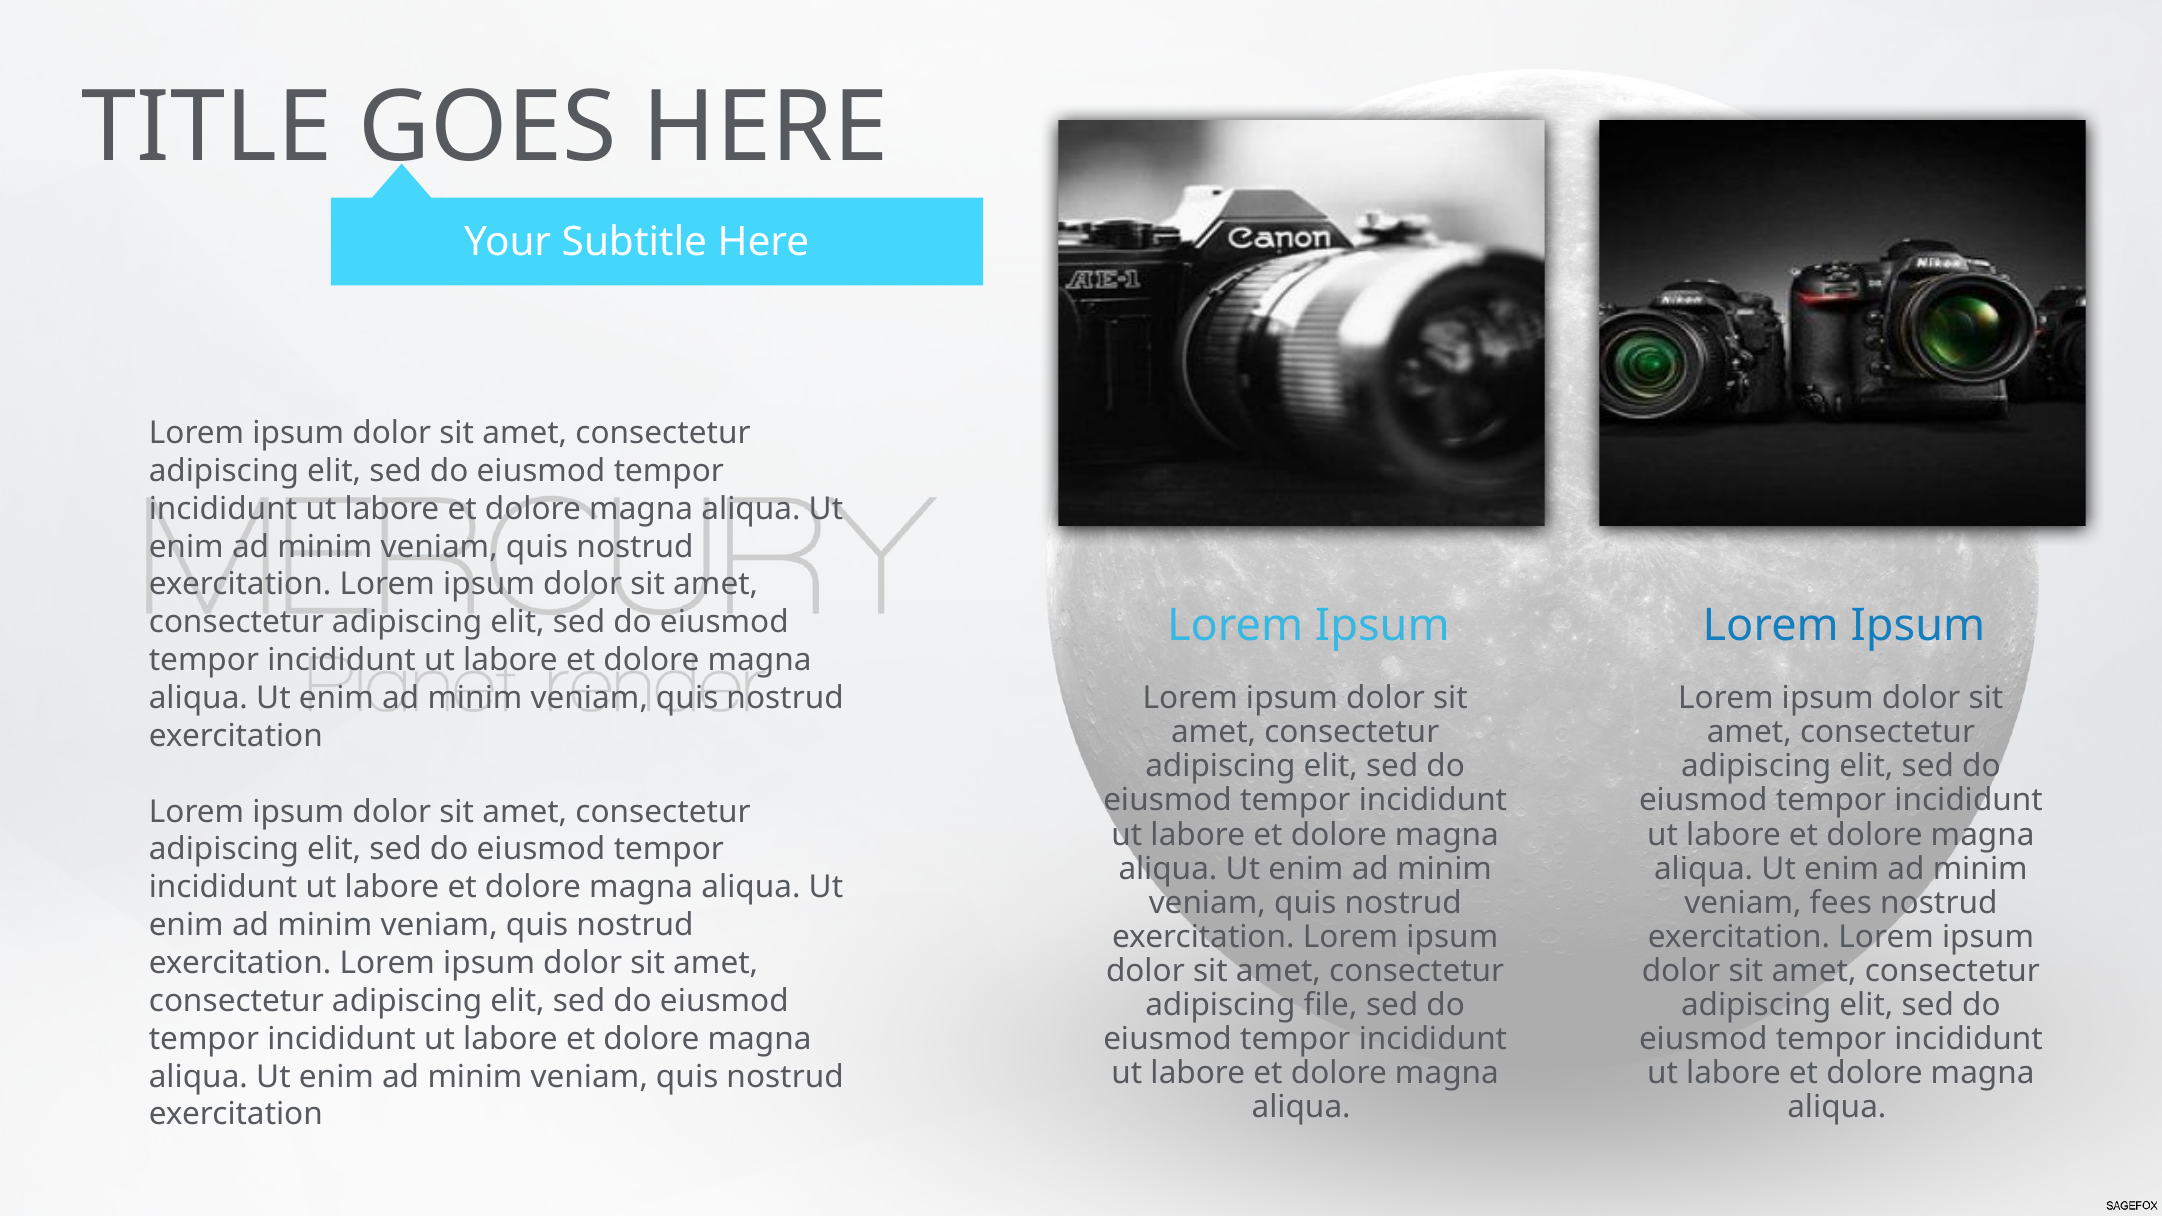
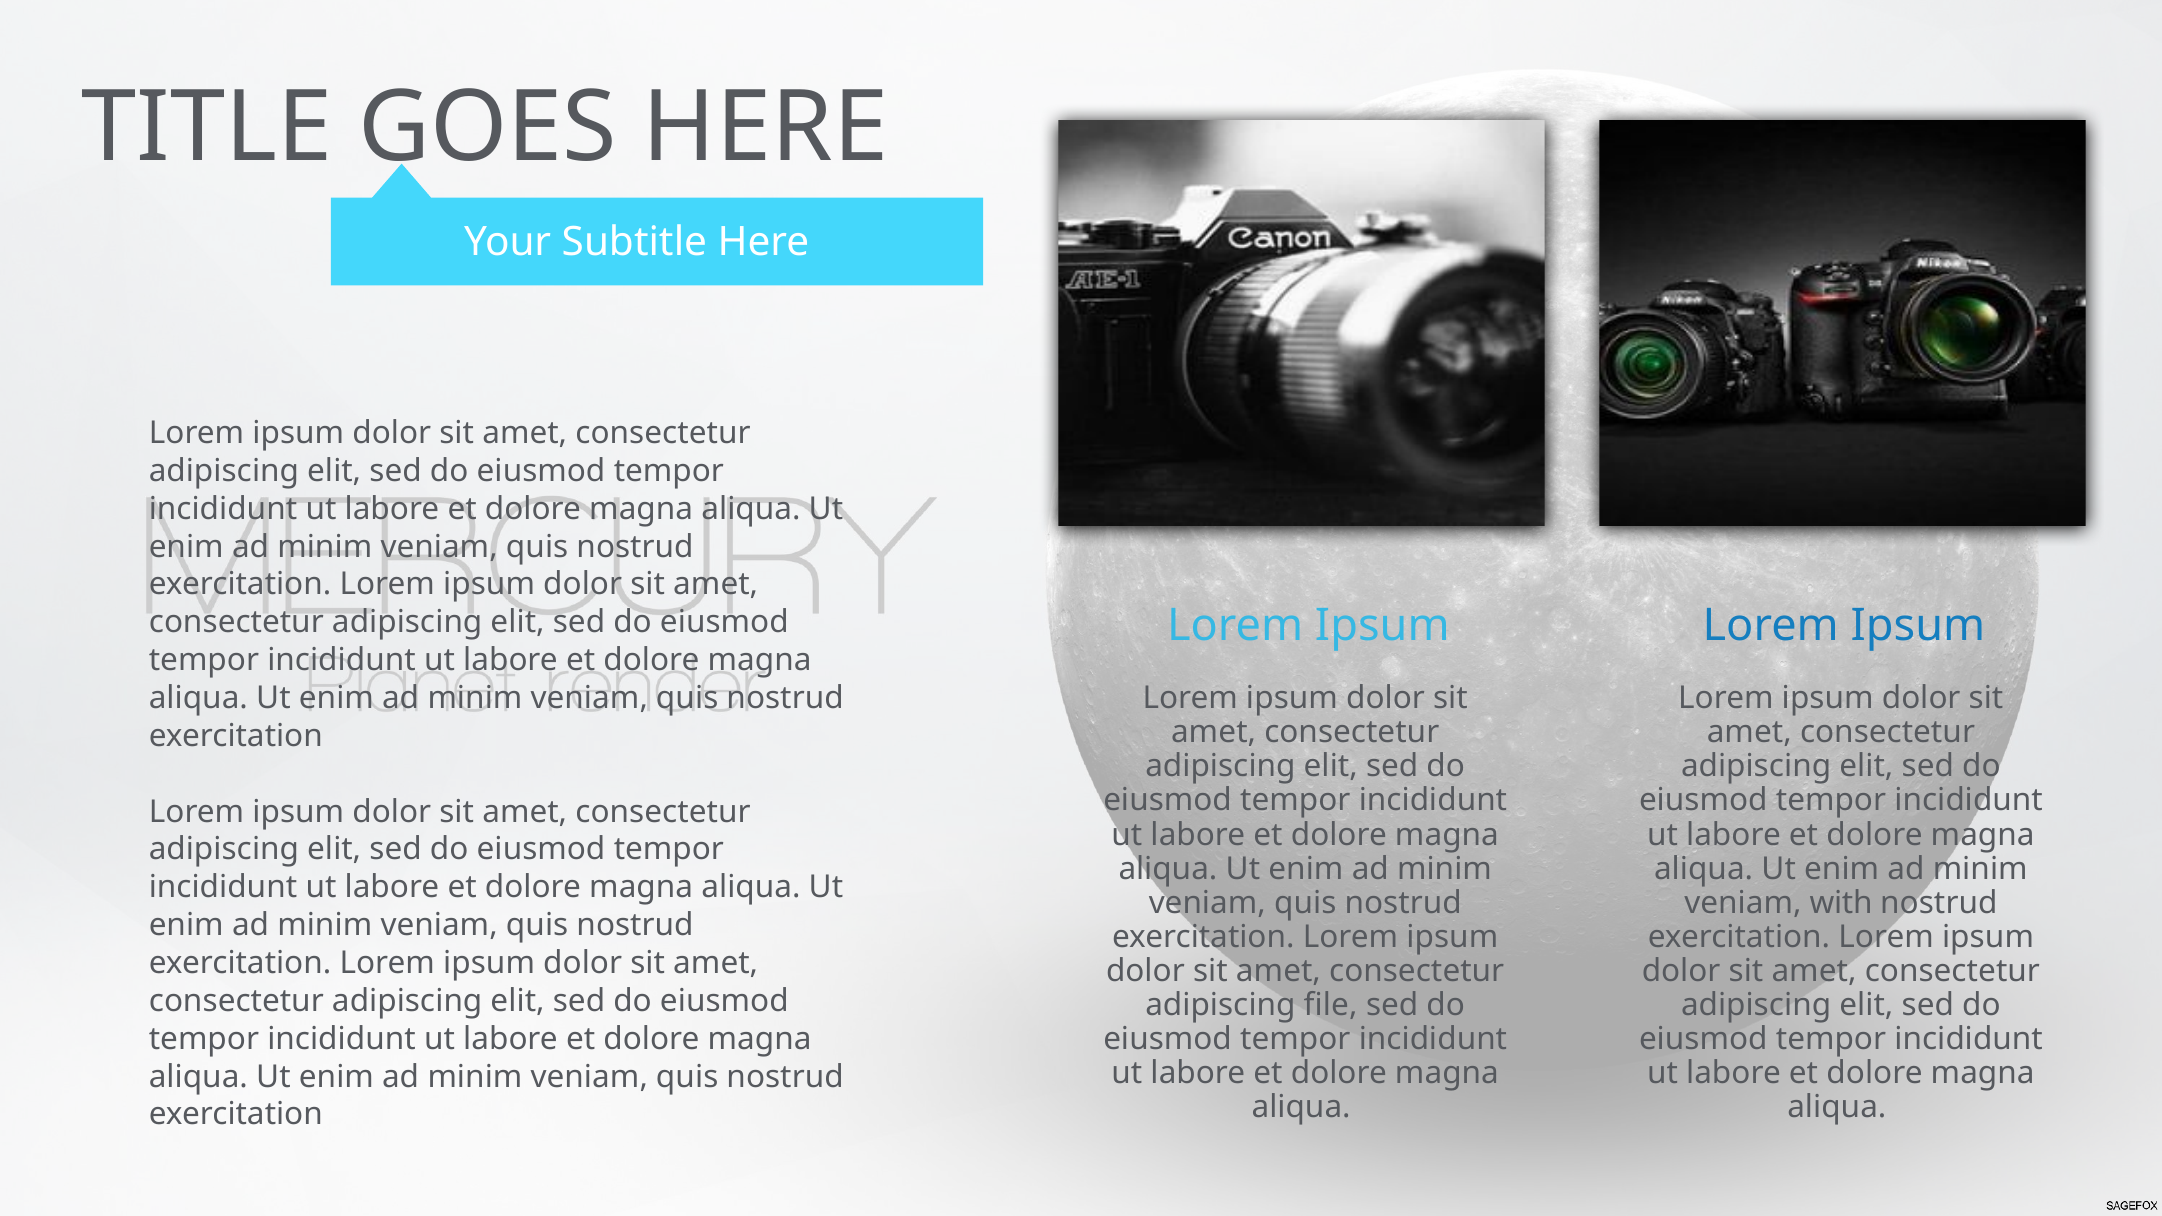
fees: fees -> with (1841, 903)
